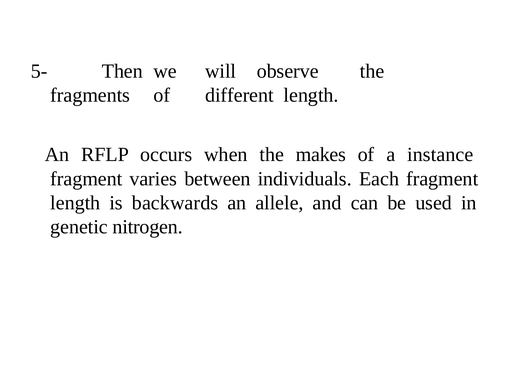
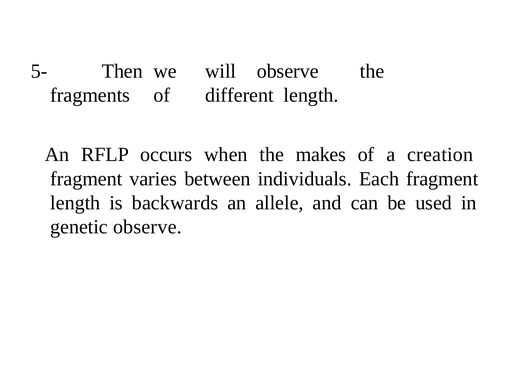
instance: instance -> creation (440, 155)
genetic nitrogen: nitrogen -> observe (147, 227)
